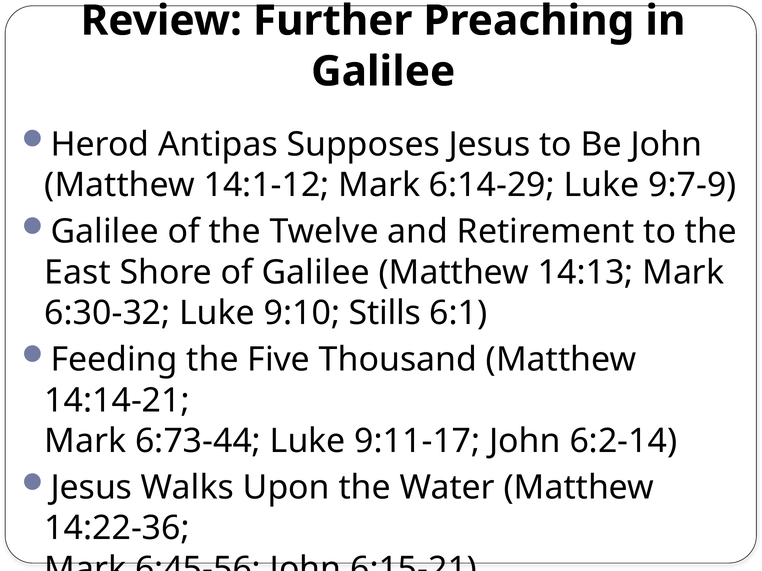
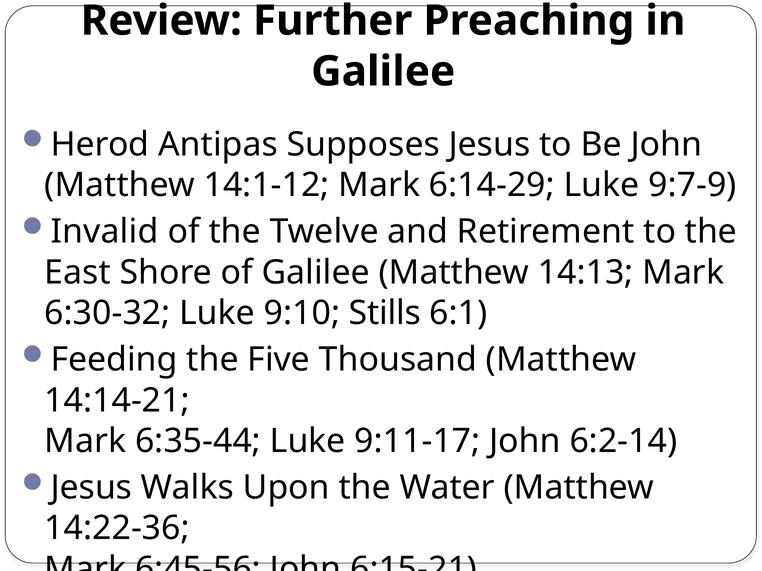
Galilee: Galilee -> Invalid (105, 232)
6:73-44: 6:73-44 -> 6:35-44 (198, 441)
